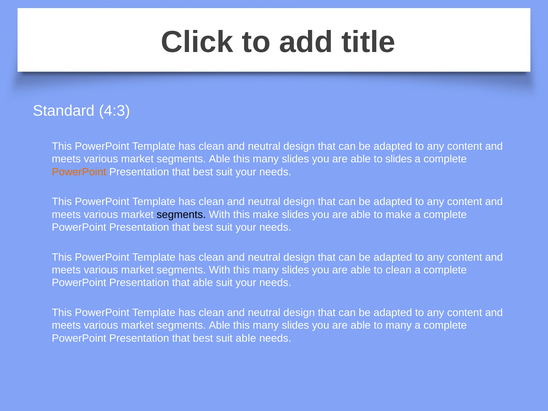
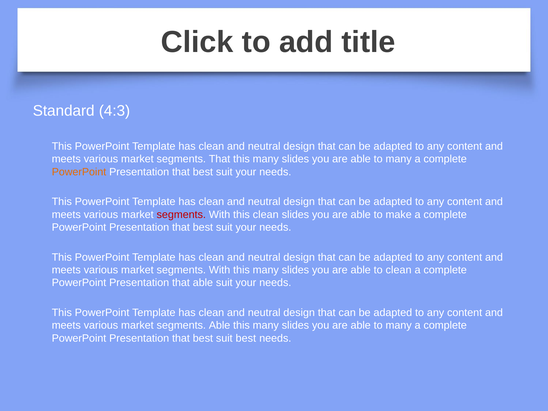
Able: Able -> That (220, 159)
slides: slides -> many (399, 159)
segments colour: black -> red (181, 215)
this make: make -> clean (266, 215)
suit able: able -> best (246, 338)
